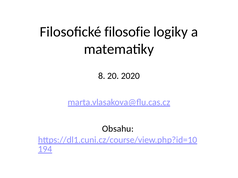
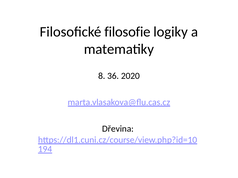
20: 20 -> 36 (113, 76)
Obsahu: Obsahu -> Dřevina (118, 129)
